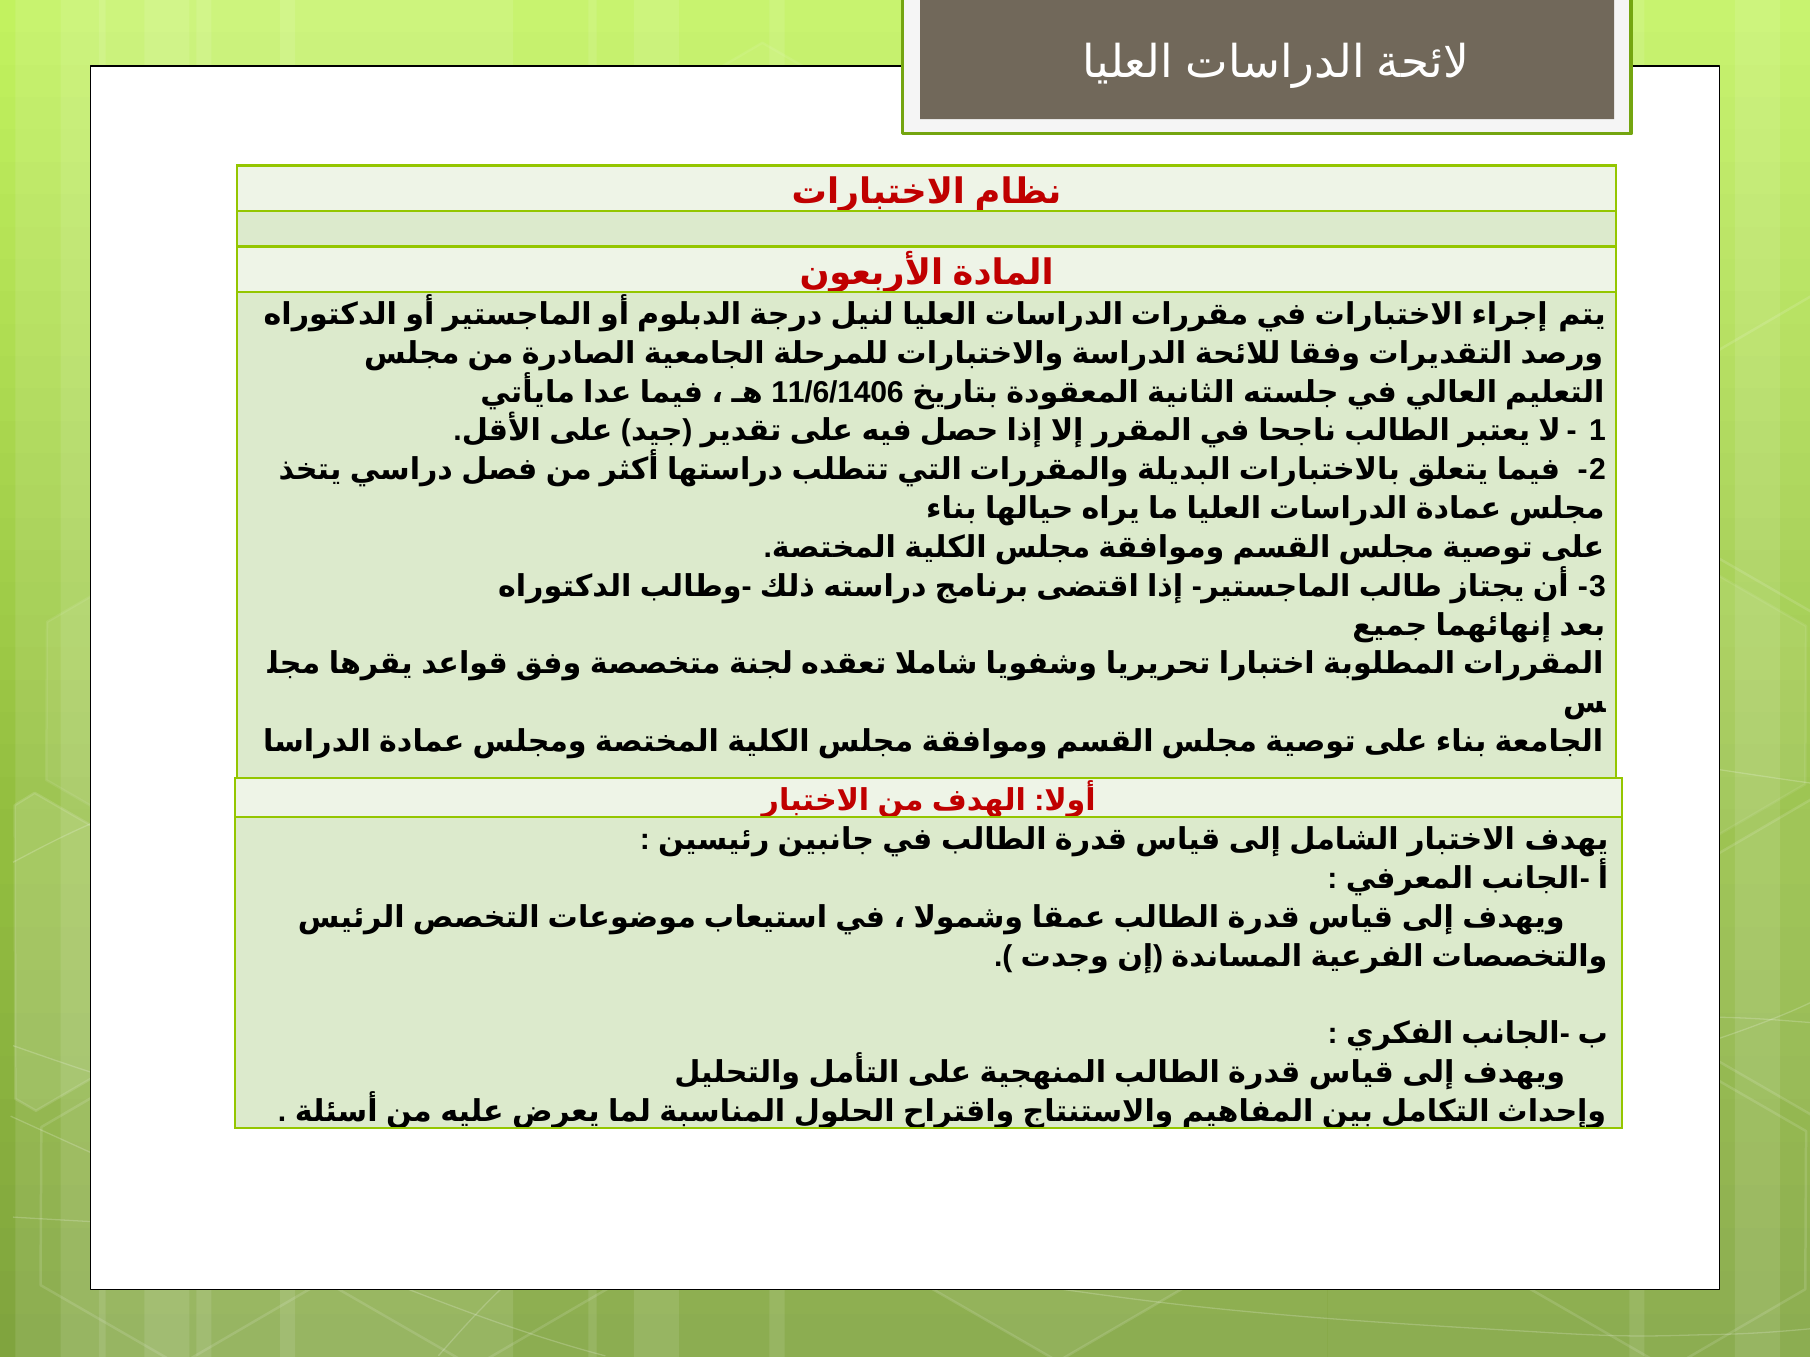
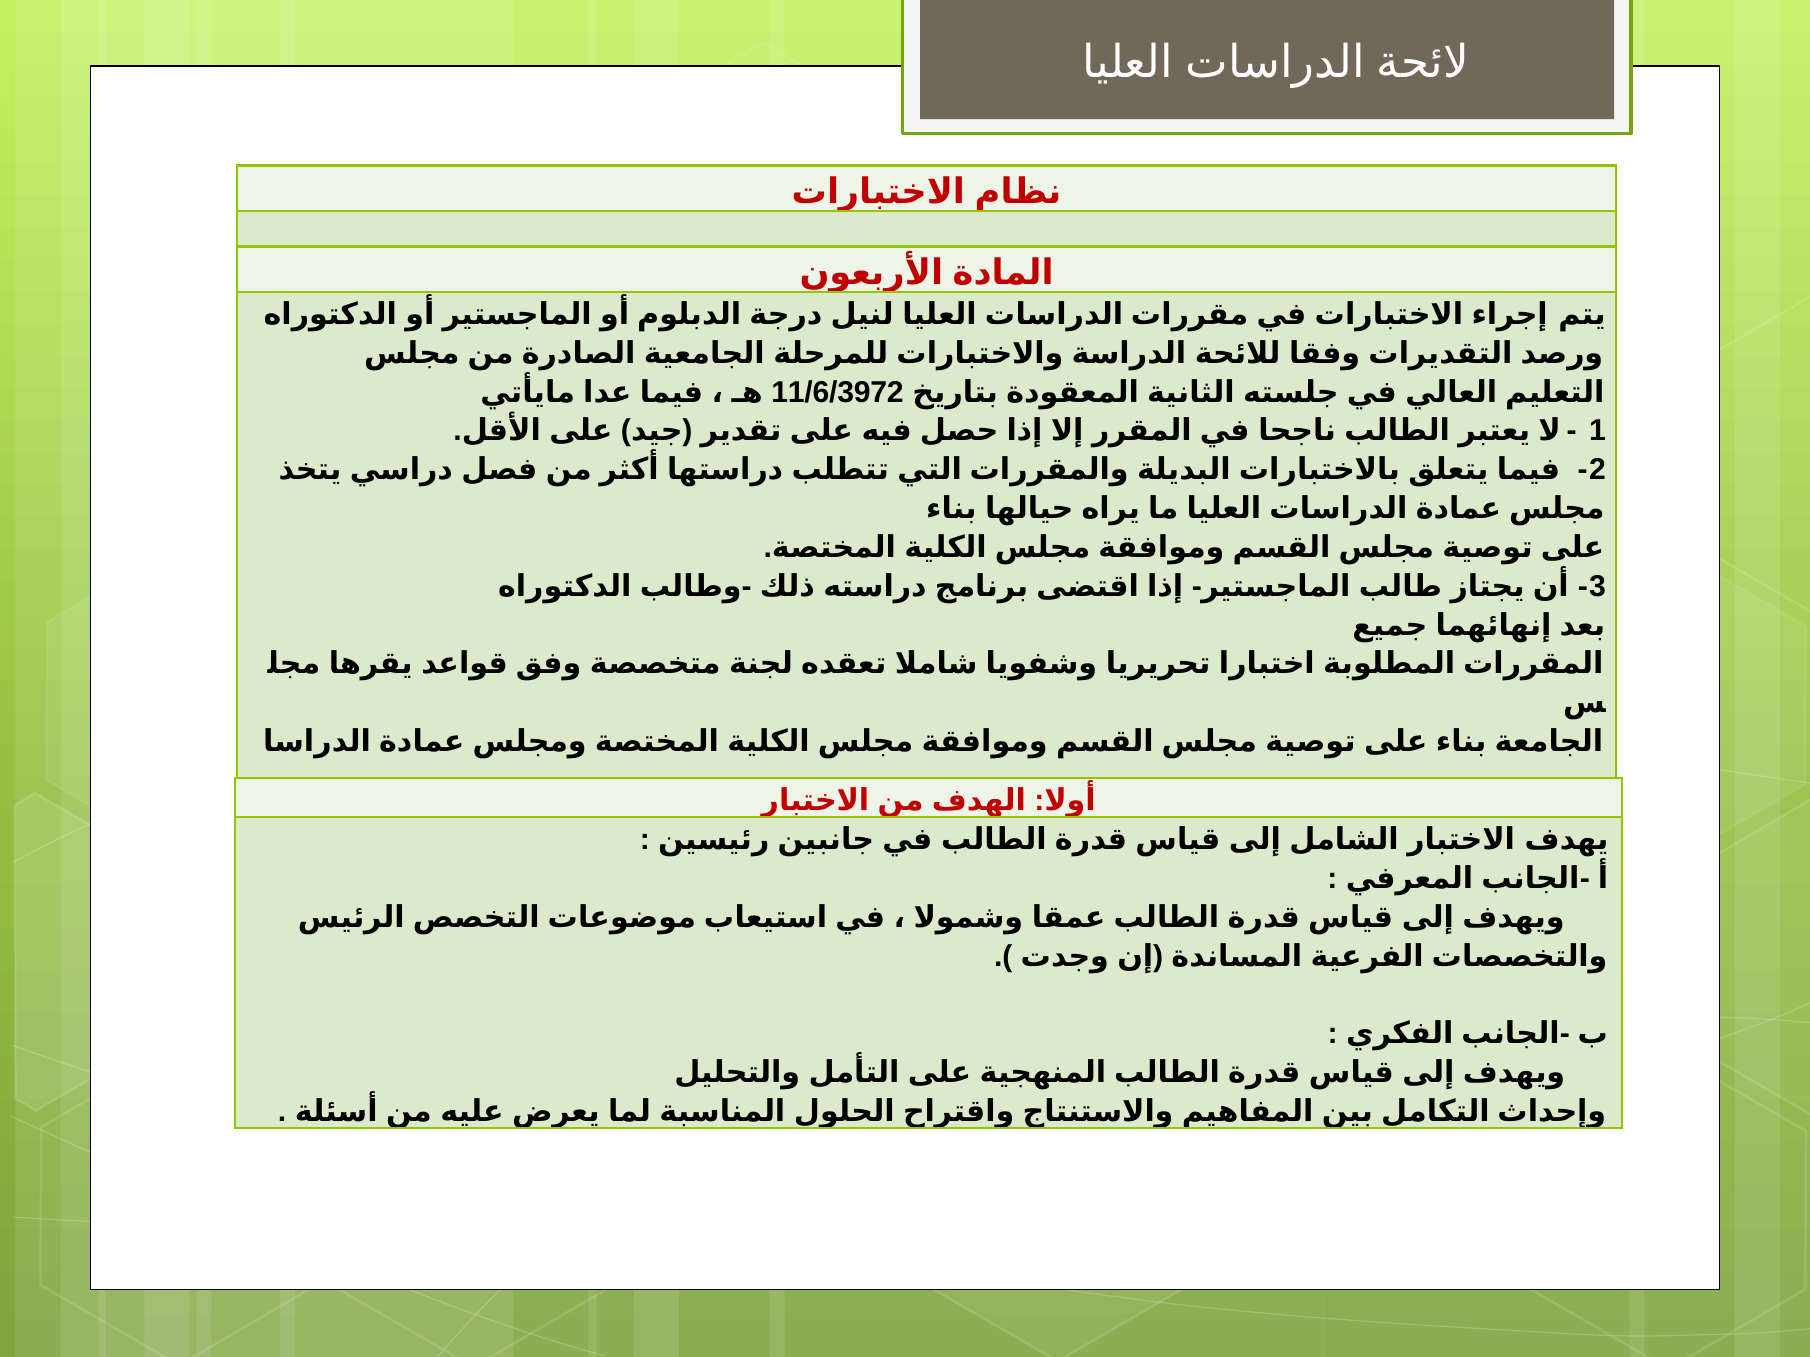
11/6/1406: 11/6/1406 -> 11/6/3972 (838, 392)
